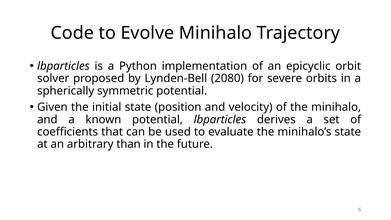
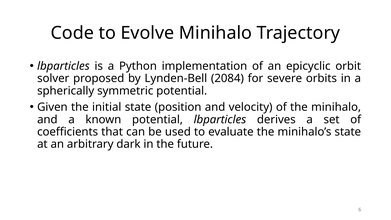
2080: 2080 -> 2084 (227, 78)
than: than -> dark (128, 144)
